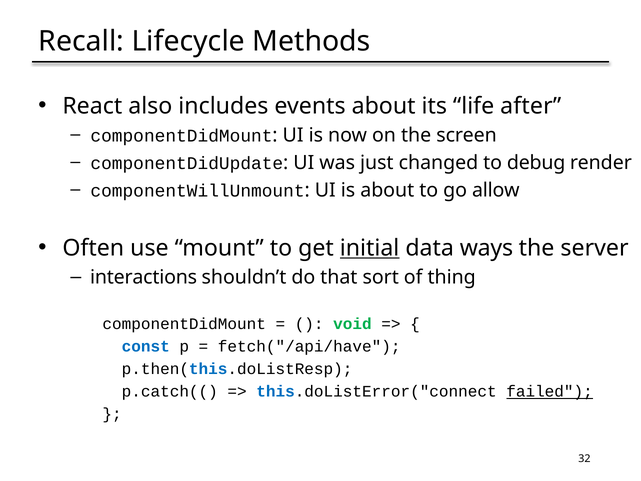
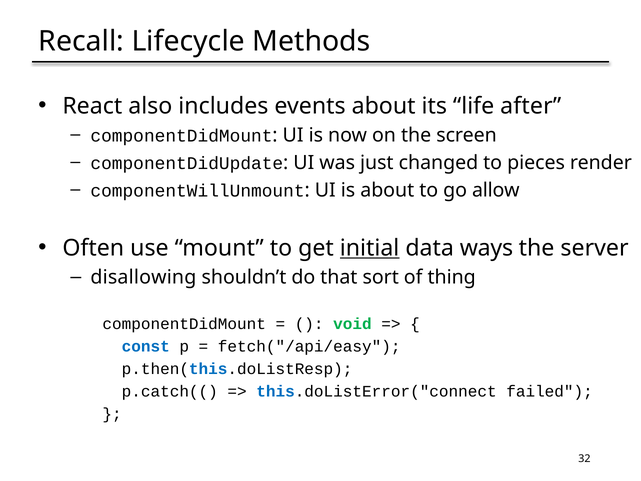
debug: debug -> pieces (536, 163)
interactions: interactions -> disallowing (143, 277)
fetch("/api/have: fetch("/api/have -> fetch("/api/easy (309, 346)
failed underline: present -> none (550, 391)
